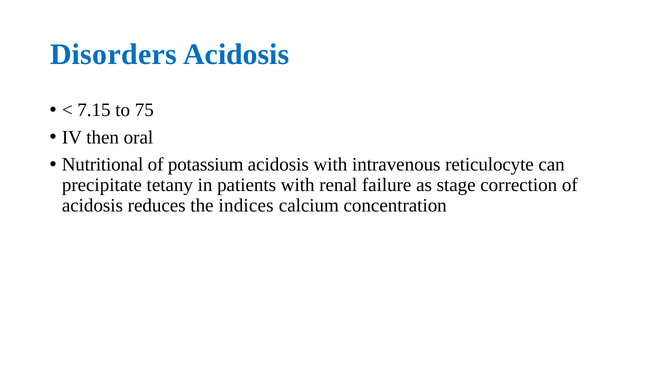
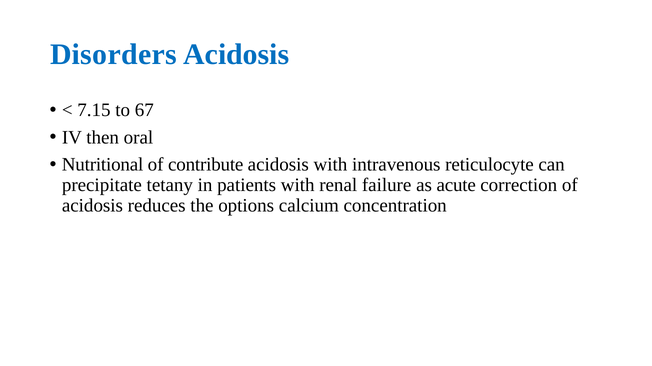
75: 75 -> 67 (144, 110)
potassium: potassium -> contribute (206, 165)
stage: stage -> acute (456, 185)
indices: indices -> options (246, 206)
